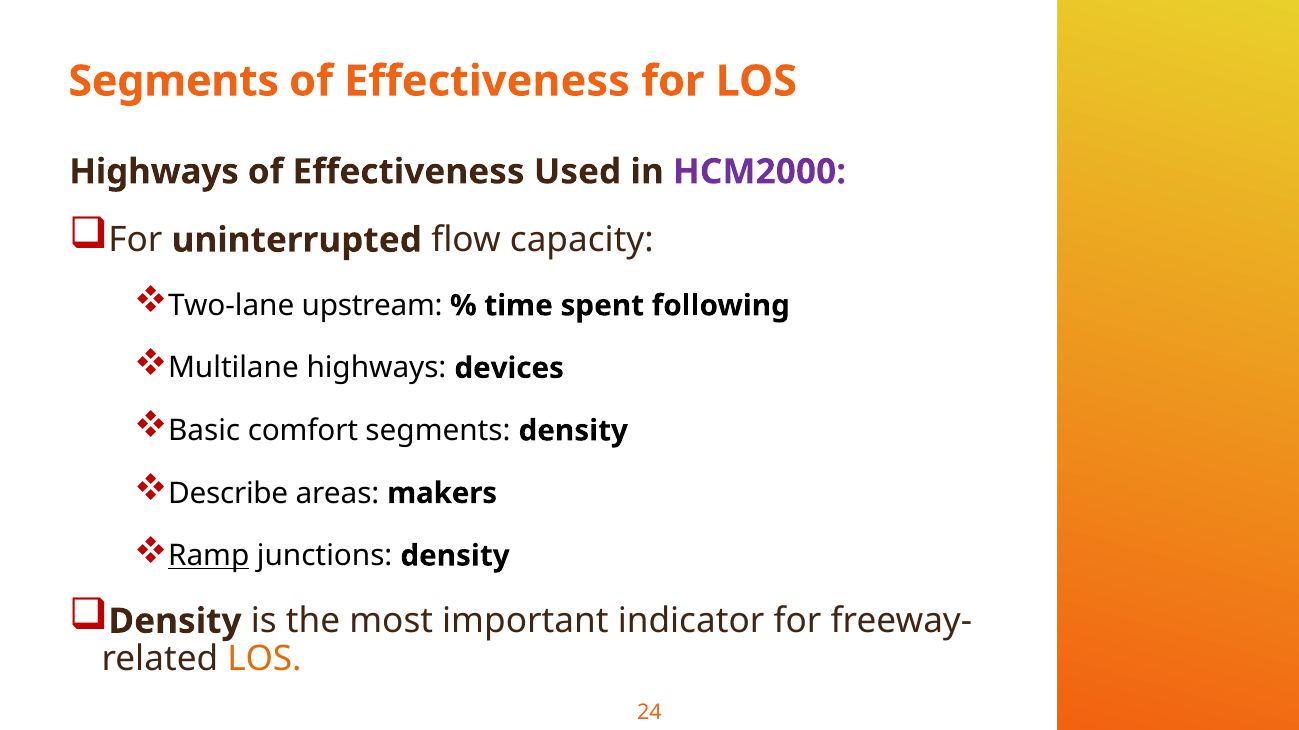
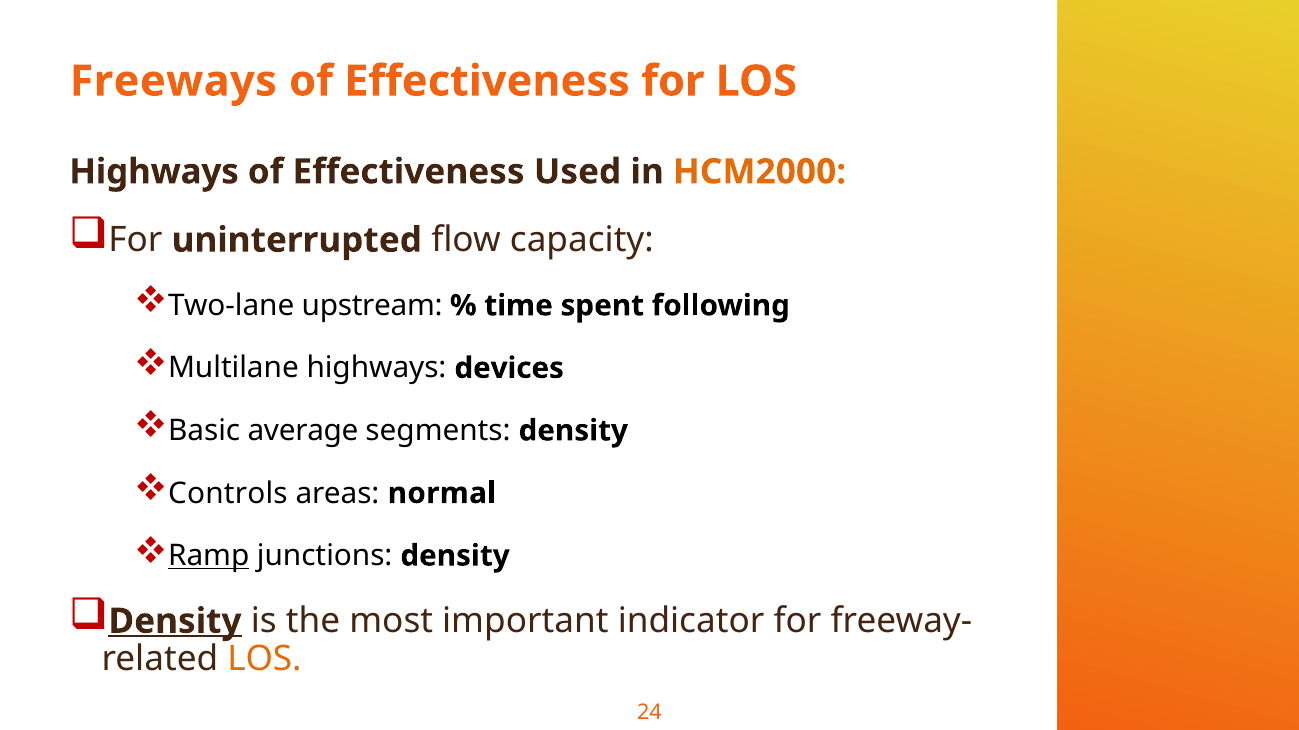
Segments: Segments -> Freeways (173, 81)
HCM2000 colour: purple -> orange (759, 172)
comfort: comfort -> average (303, 431)
Describe: Describe -> Controls (228, 494)
makers: makers -> normal (442, 494)
Density underline: none -> present (175, 622)
